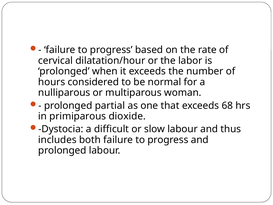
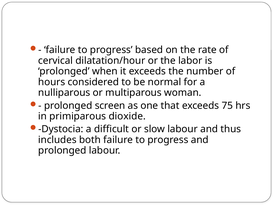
partial: partial -> screen (110, 105)
68: 68 -> 75 (227, 105)
